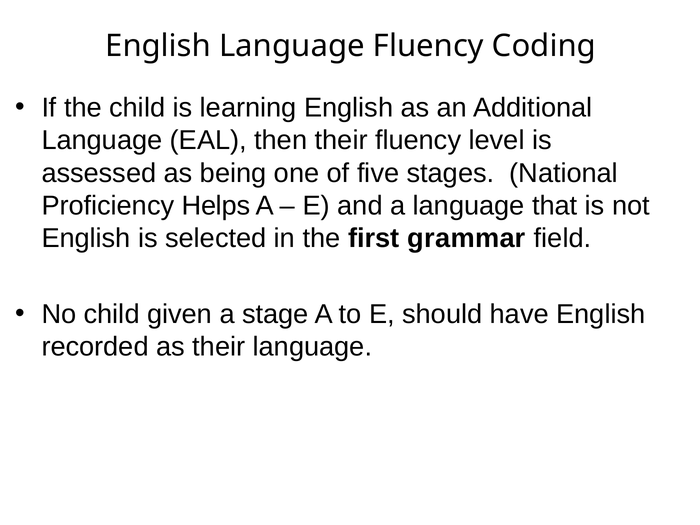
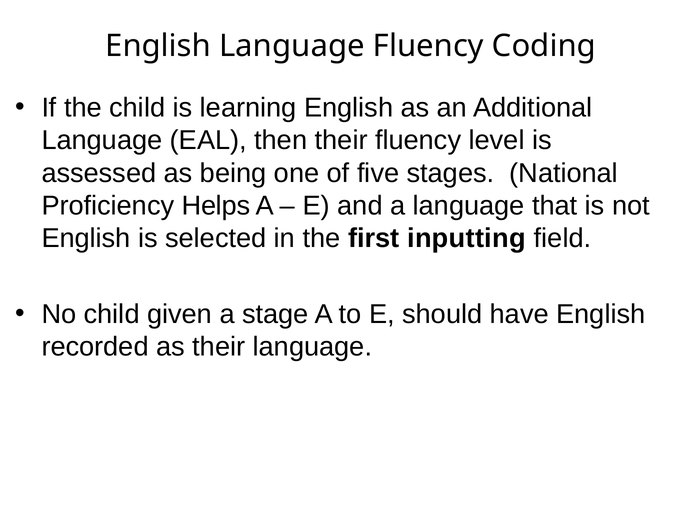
grammar: grammar -> inputting (466, 238)
